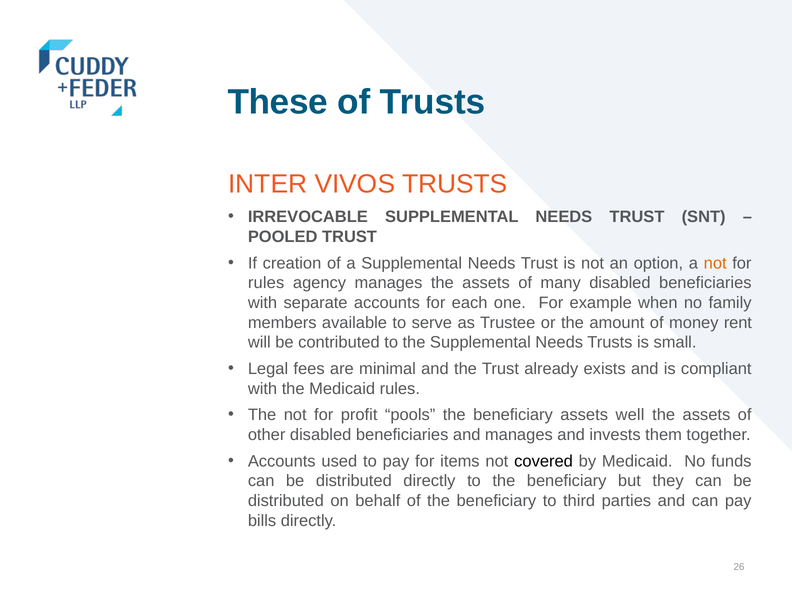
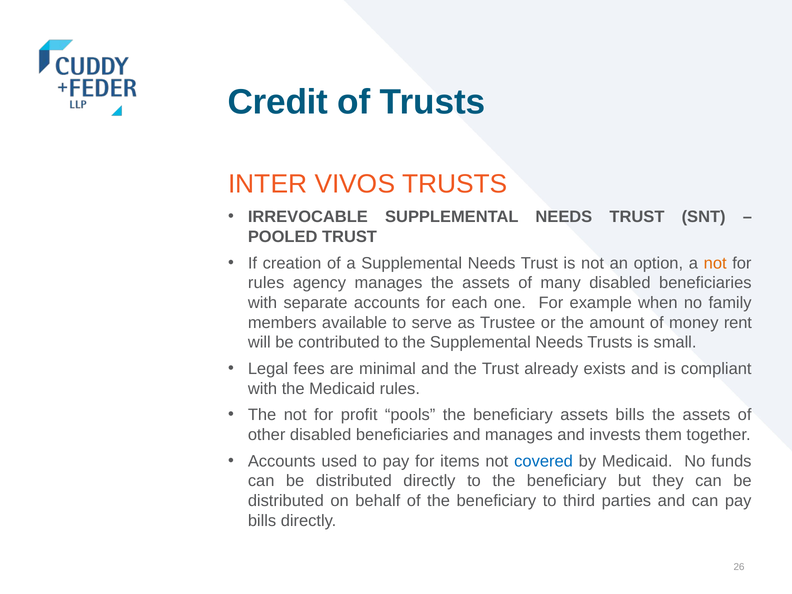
These: These -> Credit (278, 102)
assets well: well -> bills (630, 415)
covered colour: black -> blue (544, 461)
